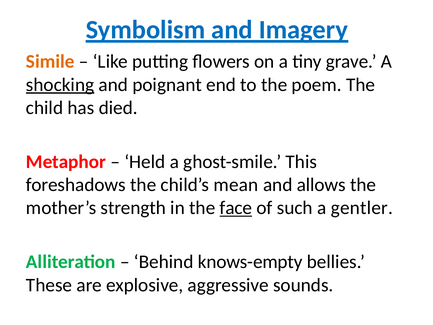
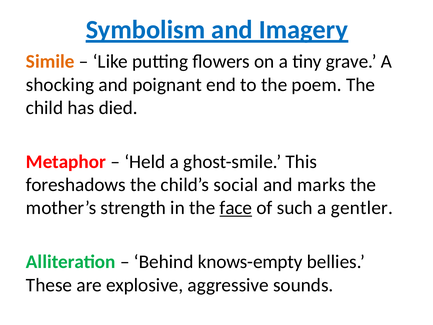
shocking underline: present -> none (60, 85)
mean: mean -> social (236, 185)
allows: allows -> marks (321, 185)
